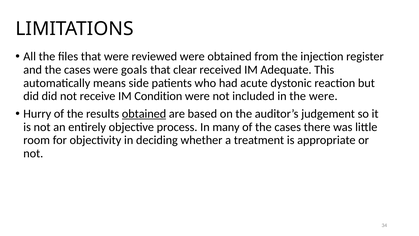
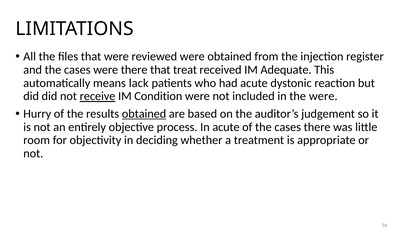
were goals: goals -> there (134, 70)
clear: clear -> treat (185, 70)
side: side -> lack (139, 83)
receive underline: none -> present (98, 96)
In many: many -> acute (226, 127)
